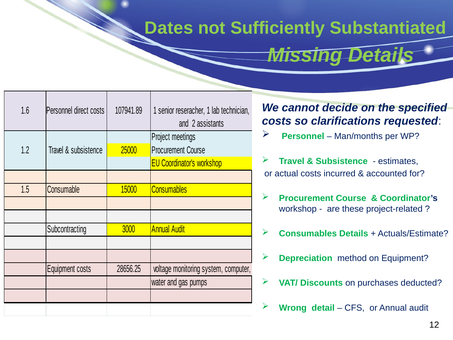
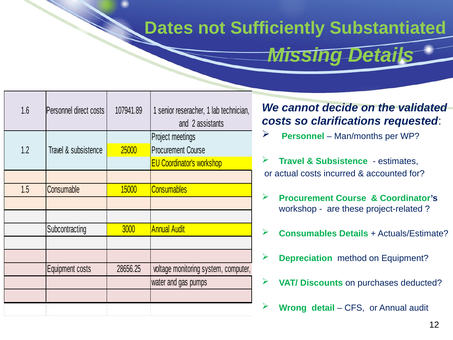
specified: specified -> validated (423, 108)
